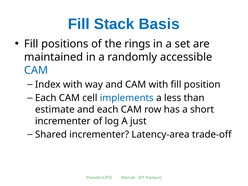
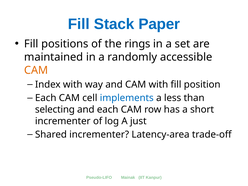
Basis: Basis -> Paper (159, 24)
CAM colour: blue -> orange (36, 70)
estimate: estimate -> selecting (55, 110)
